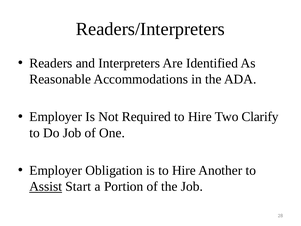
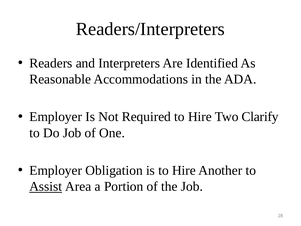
Start: Start -> Area (78, 186)
